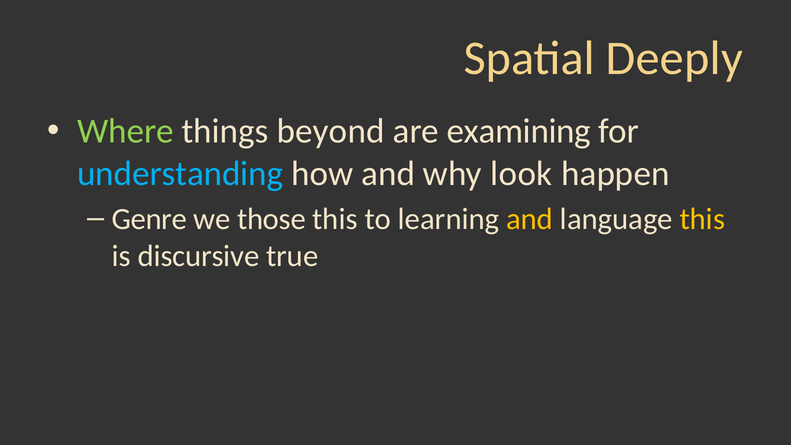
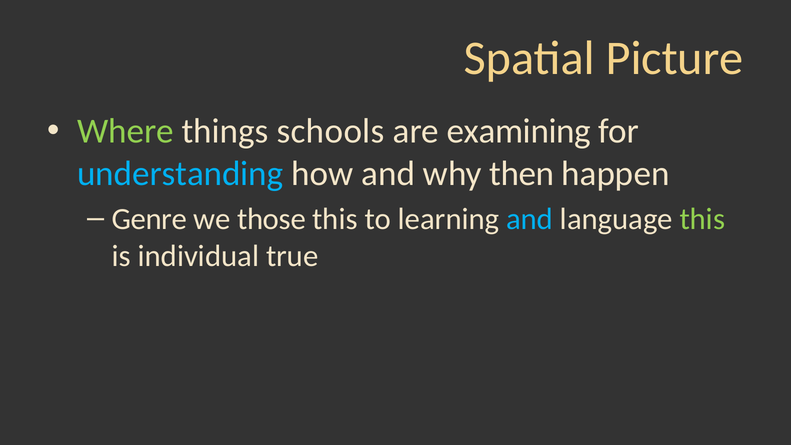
Deeply: Deeply -> Picture (675, 58)
beyond: beyond -> schools (331, 131)
look: look -> then (522, 174)
and colour: yellow -> light blue (530, 219)
this colour: yellow -> light green (702, 219)
discursive: discursive -> individual (198, 256)
